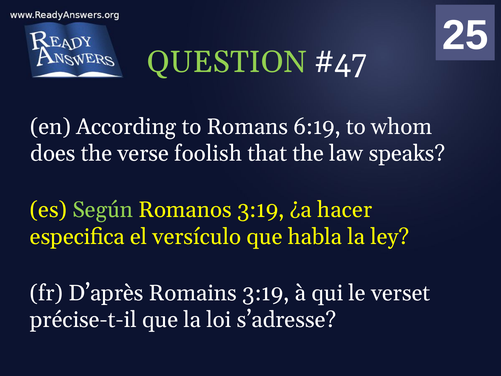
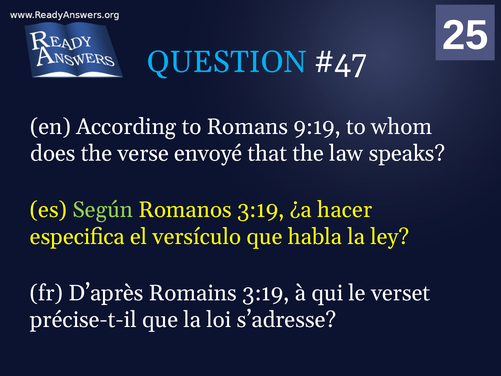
QUESTION colour: light green -> light blue (227, 62)
6:19: 6:19 -> 9:19 (317, 127)
foolish: foolish -> envoyé (208, 153)
